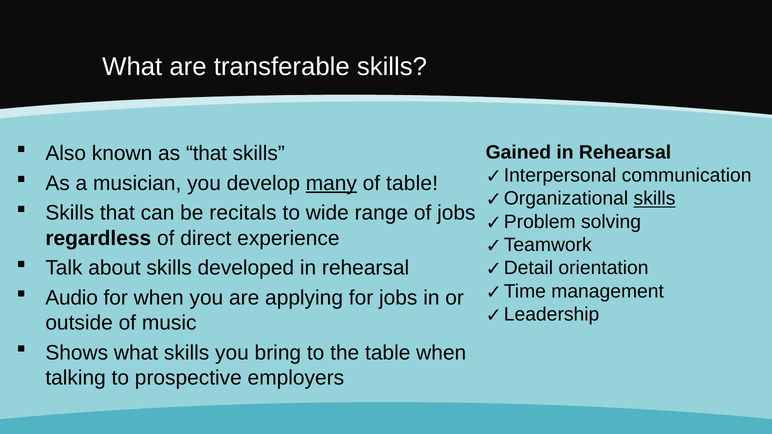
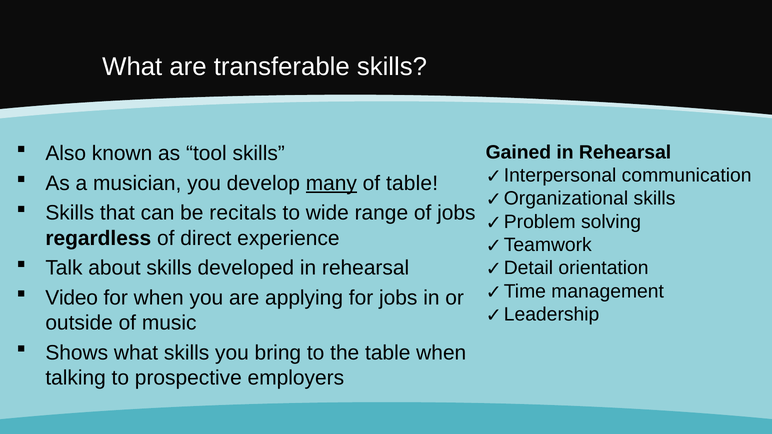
as that: that -> tool (206, 153)
skills underline: present -> none (655, 199)
Audio: Audio -> Video (72, 298)
